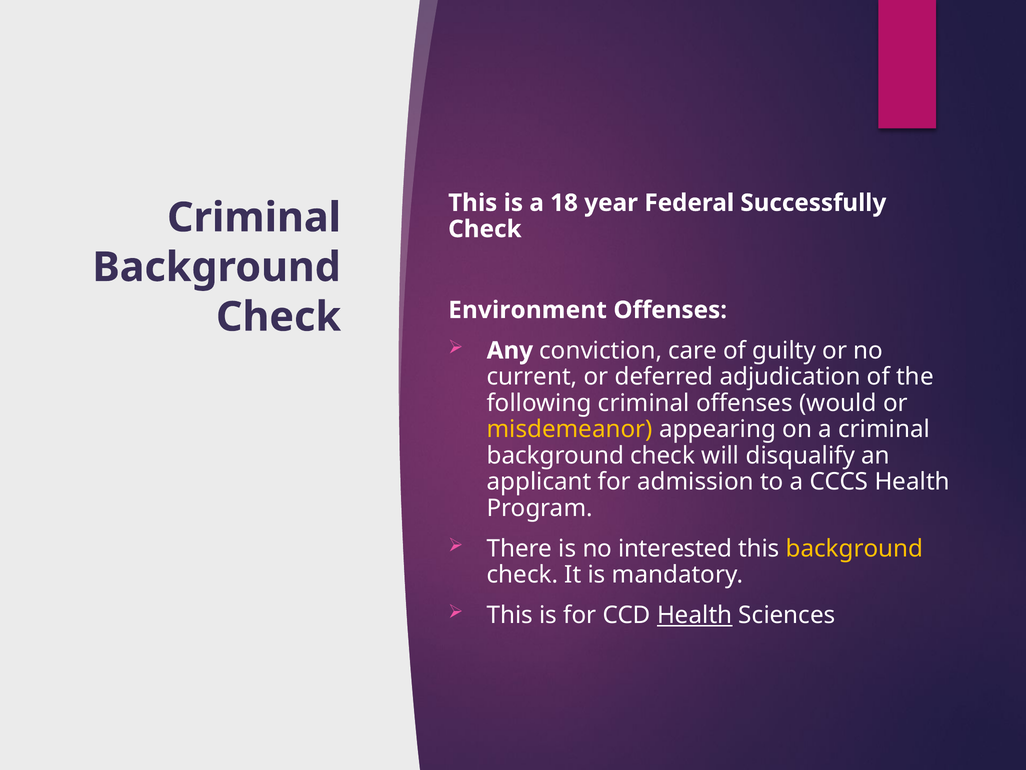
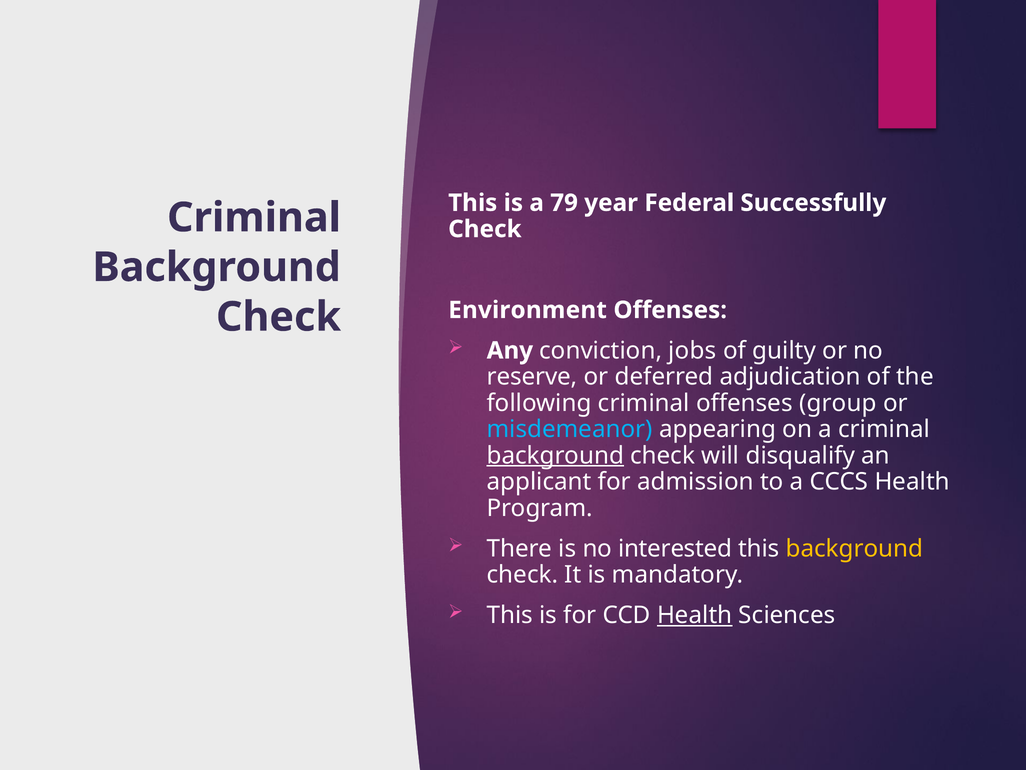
18: 18 -> 79 (564, 203)
care: care -> jobs (692, 350)
current: current -> reserve (532, 377)
would: would -> group (838, 403)
misdemeanor colour: yellow -> light blue (570, 429)
background underline: none -> present (555, 455)
